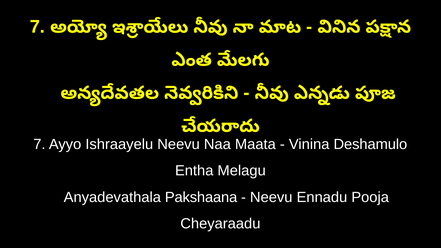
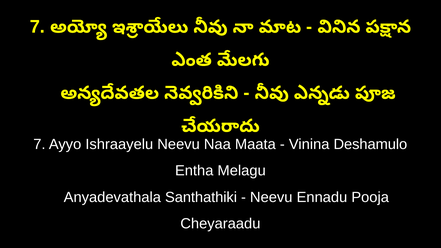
Pakshaana: Pakshaana -> Santhathiki (201, 197)
